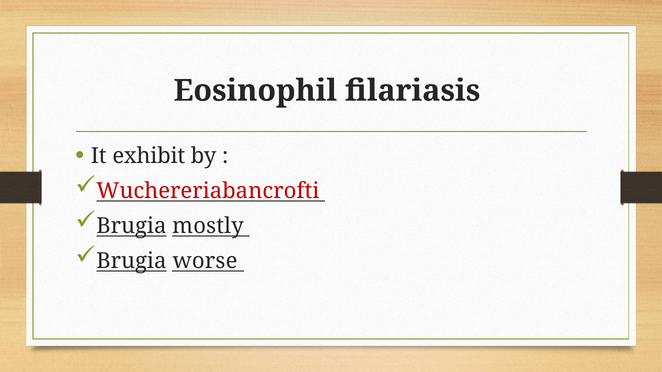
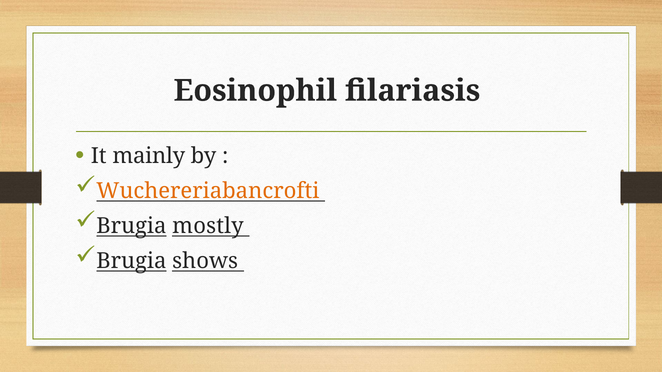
exhibit: exhibit -> mainly (149, 156)
Wuchereriabancrofti colour: red -> orange (208, 191)
worse: worse -> shows (205, 261)
